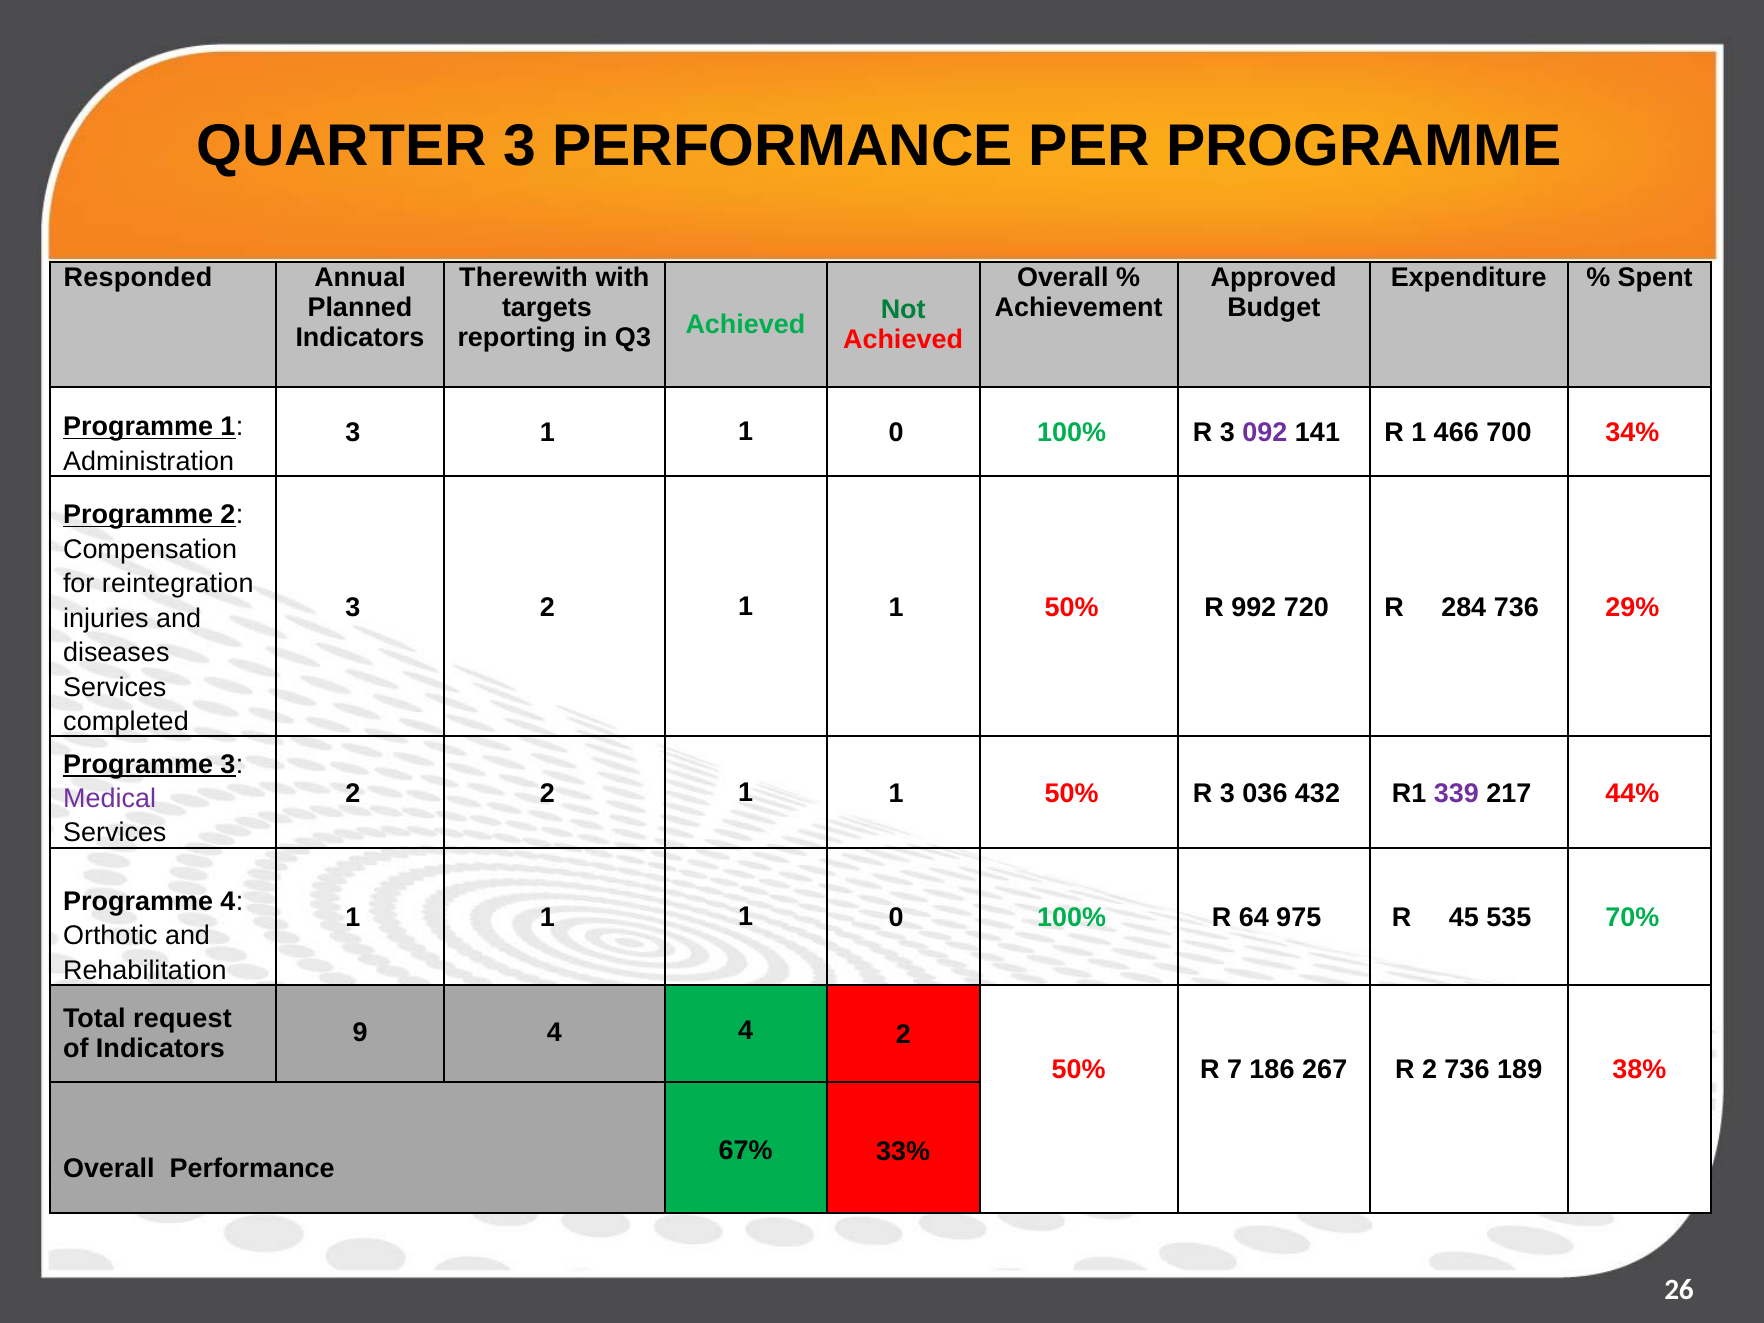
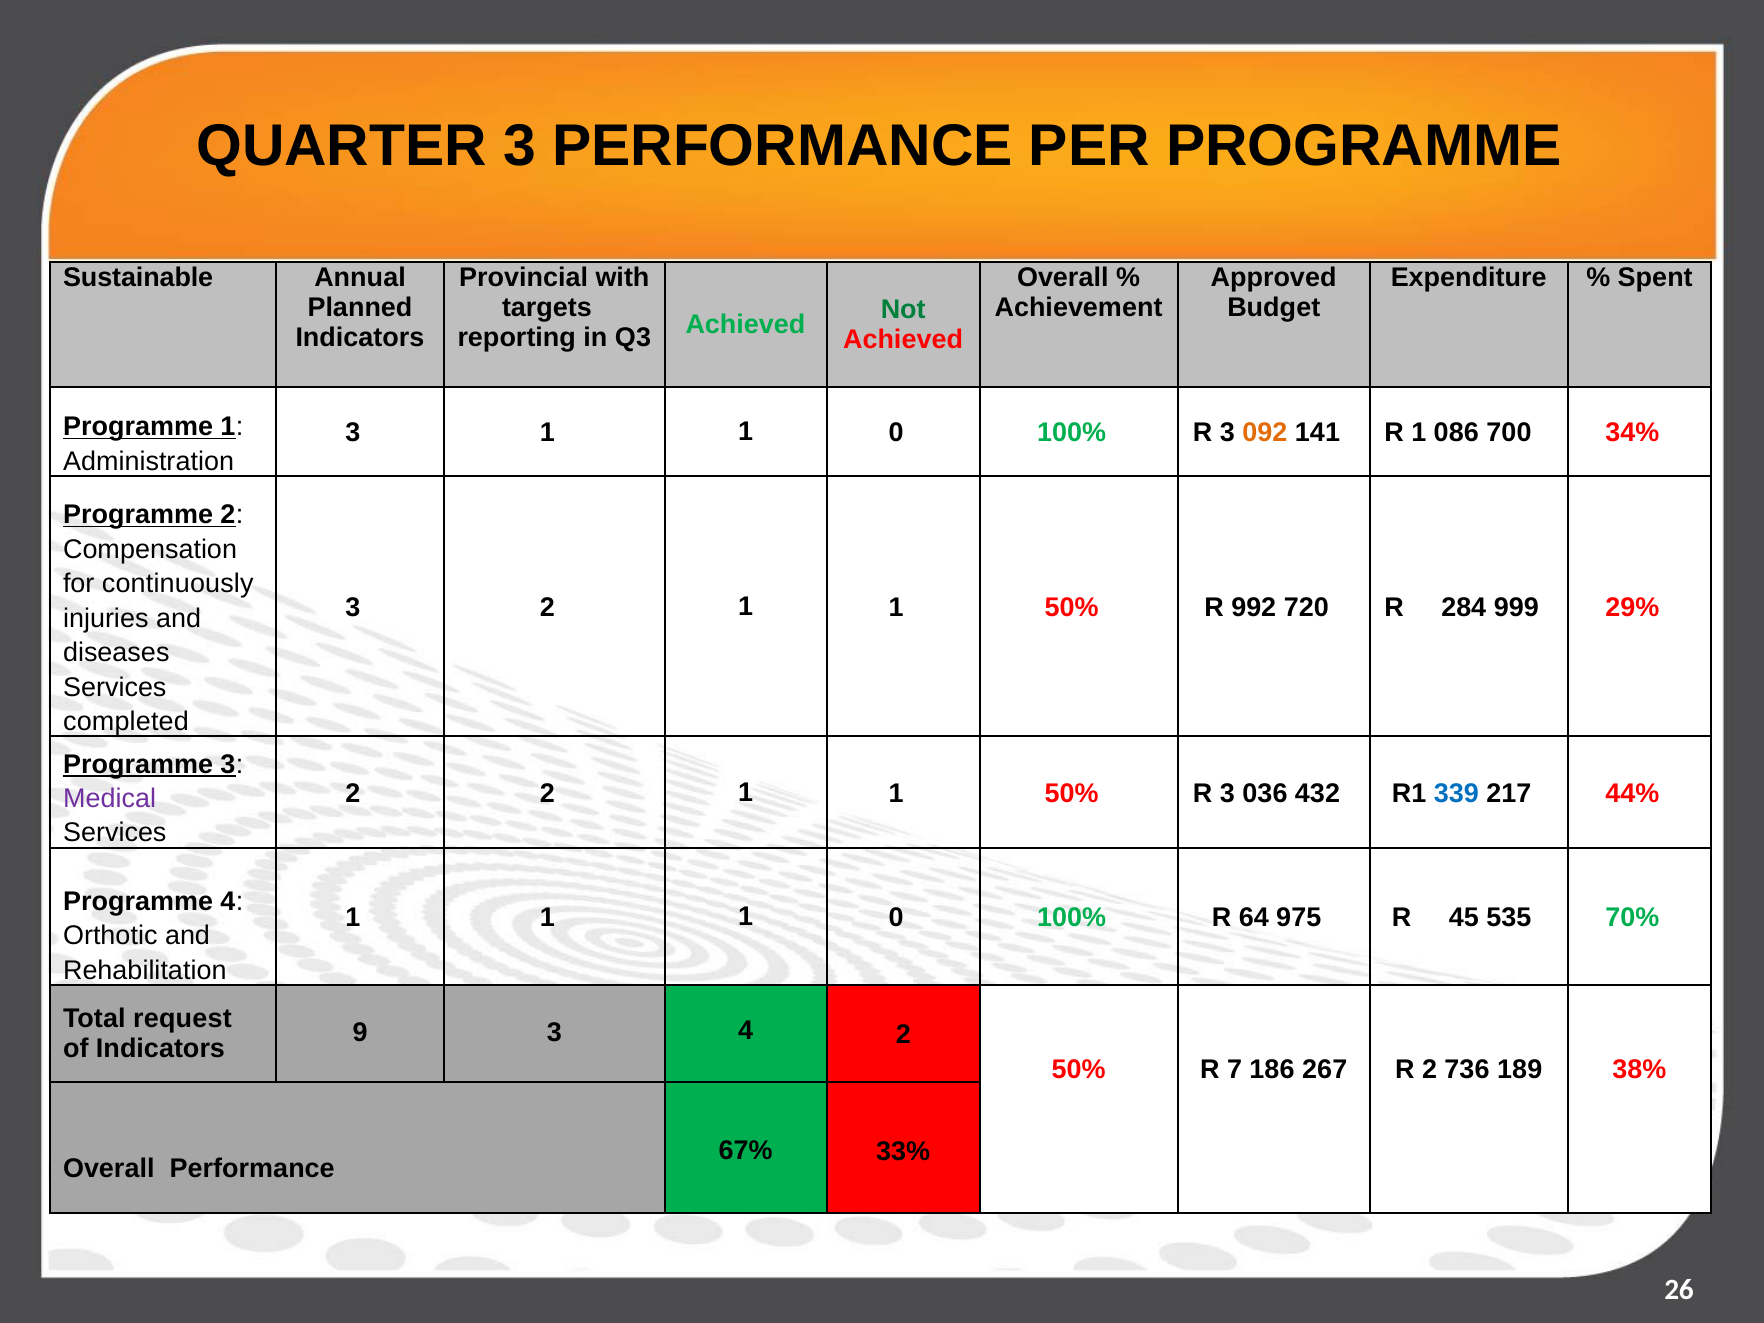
Responded: Responded -> Sustainable (138, 277)
Therewith: Therewith -> Provincial (524, 277)
092 colour: purple -> orange (1265, 433)
466: 466 -> 086 (1456, 433)
reintegration: reintegration -> continuously (178, 584)
284 736: 736 -> 999 (1516, 607)
339 colour: purple -> blue (1456, 793)
9 4: 4 -> 3 (554, 1032)
